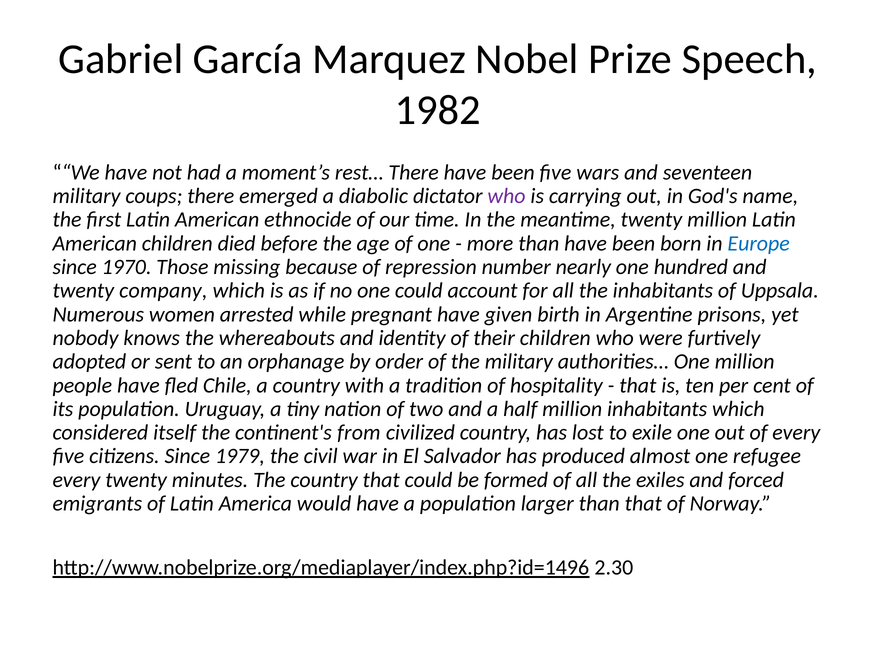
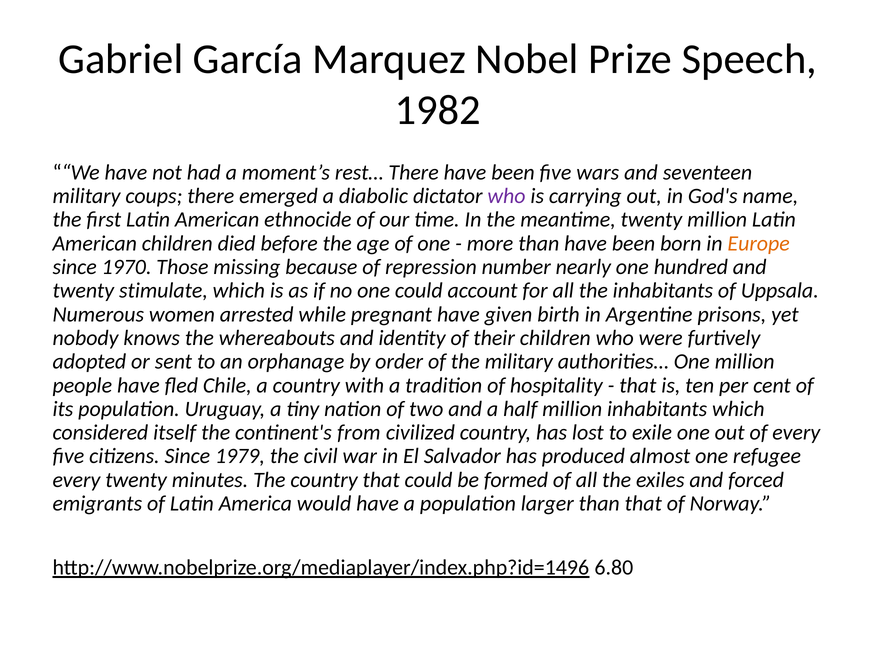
Europe colour: blue -> orange (759, 243)
company: company -> stimulate (163, 291)
2.30: 2.30 -> 6.80 (614, 568)
